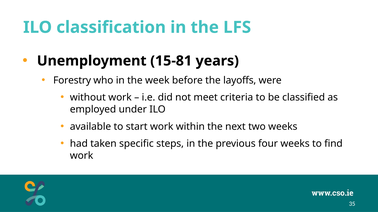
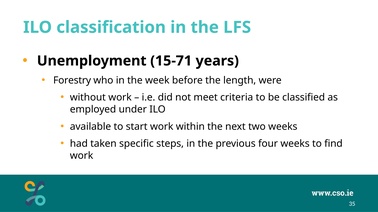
15-81: 15-81 -> 15-71 (171, 61)
layoffs: layoffs -> length (240, 80)
